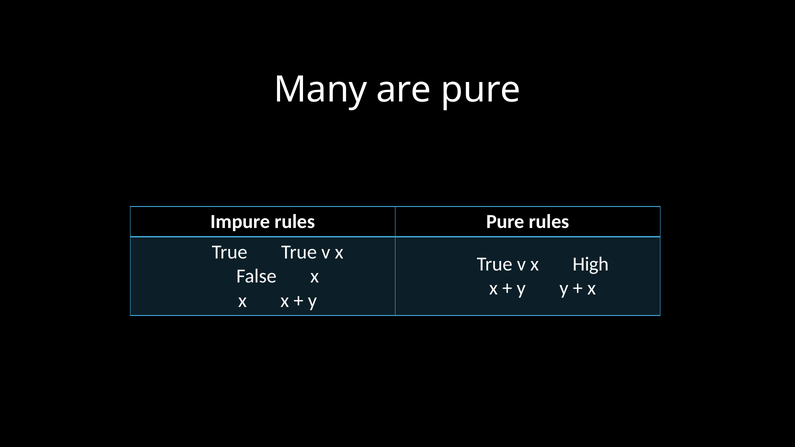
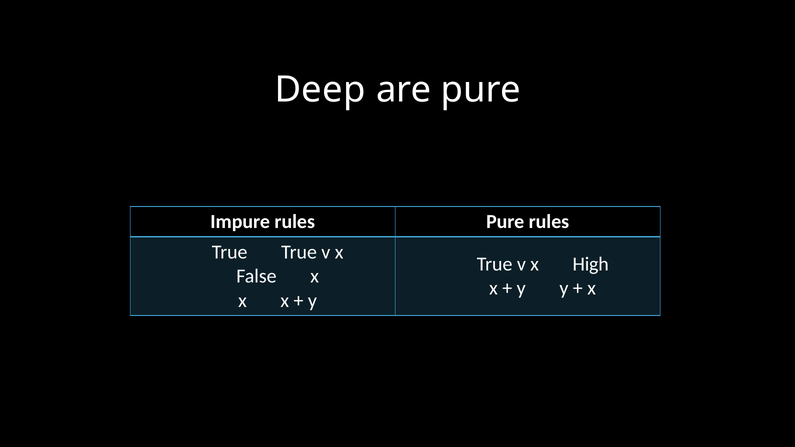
Many: Many -> Deep (320, 90)
